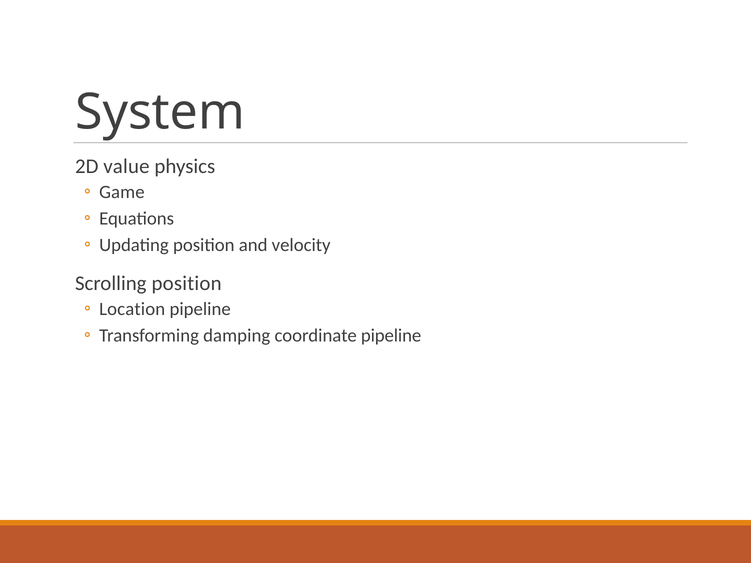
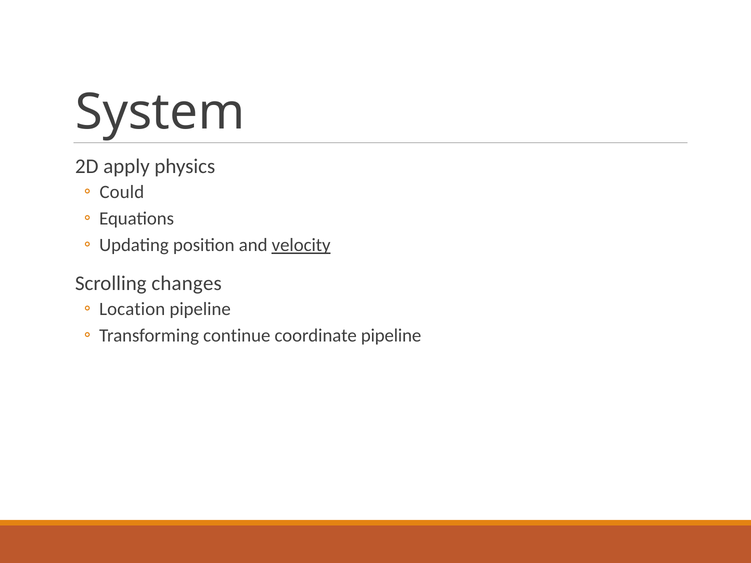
value: value -> apply (126, 167)
Game: Game -> Could (122, 192)
velocity underline: none -> present (301, 245)
Scrolling position: position -> changes (187, 283)
damping: damping -> continue (237, 336)
